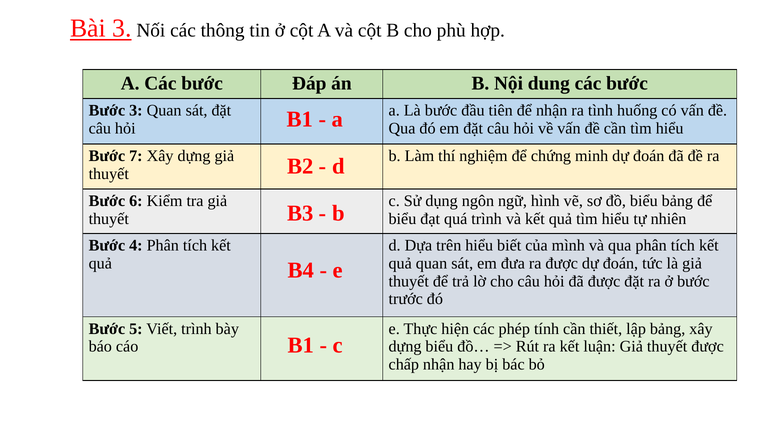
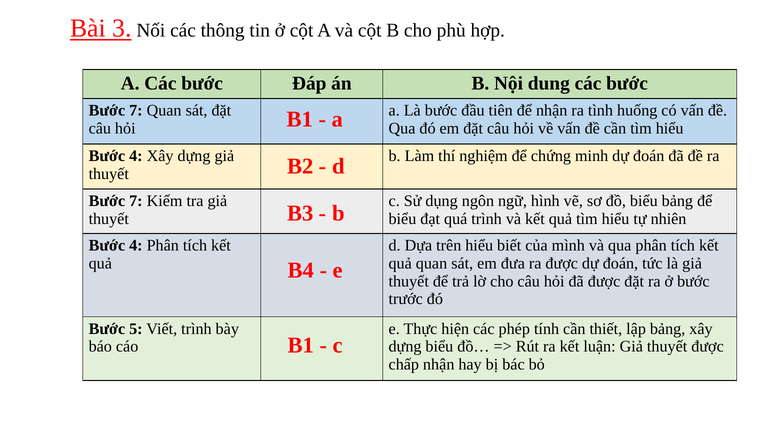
3: 3 -> 7 (136, 110)
7: 7 -> 4 (136, 156)
6: 6 -> 7 (136, 201)
